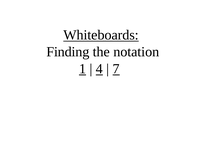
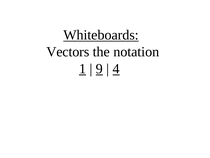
Finding: Finding -> Vectors (68, 52)
4: 4 -> 9 (99, 69)
7: 7 -> 4 (116, 69)
